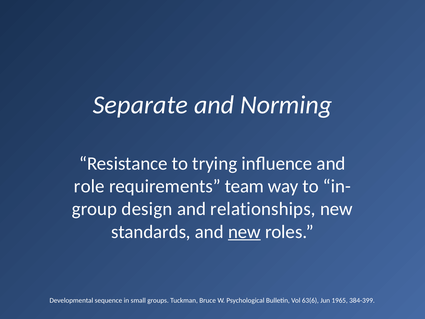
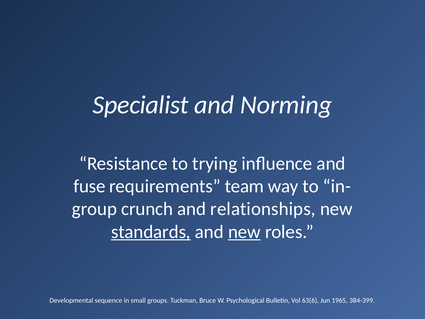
Separate: Separate -> Specialist (141, 105)
role: role -> fuse (90, 186)
design: design -> crunch (147, 209)
standards underline: none -> present (151, 232)
